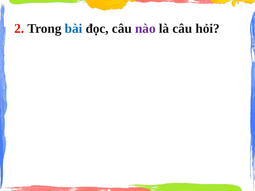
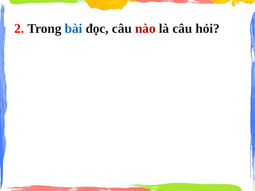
nào colour: purple -> red (145, 29)
